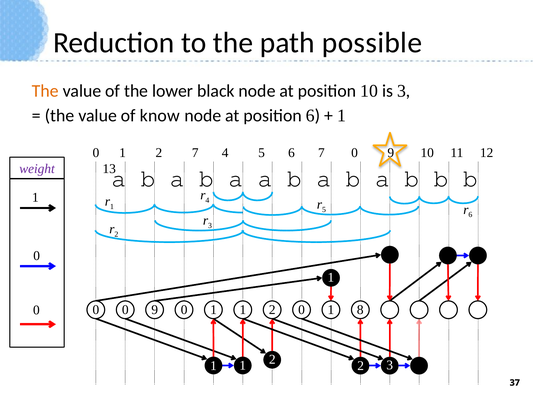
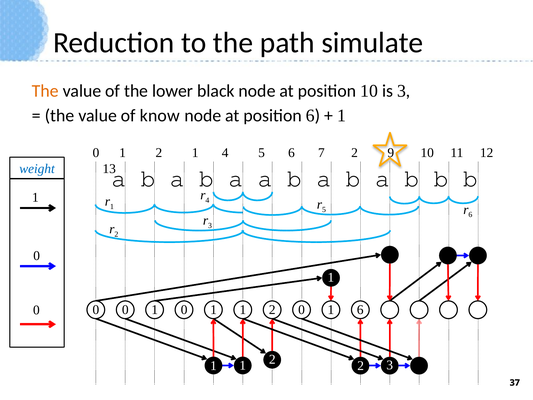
possible: possible -> simulate (372, 43)
0 1 2 7: 7 -> 1 (195, 153)
7 0: 0 -> 2 (355, 153)
weight colour: purple -> blue (37, 169)
0 0 9: 9 -> 1 (155, 310)
1 8: 8 -> 6 (360, 310)
